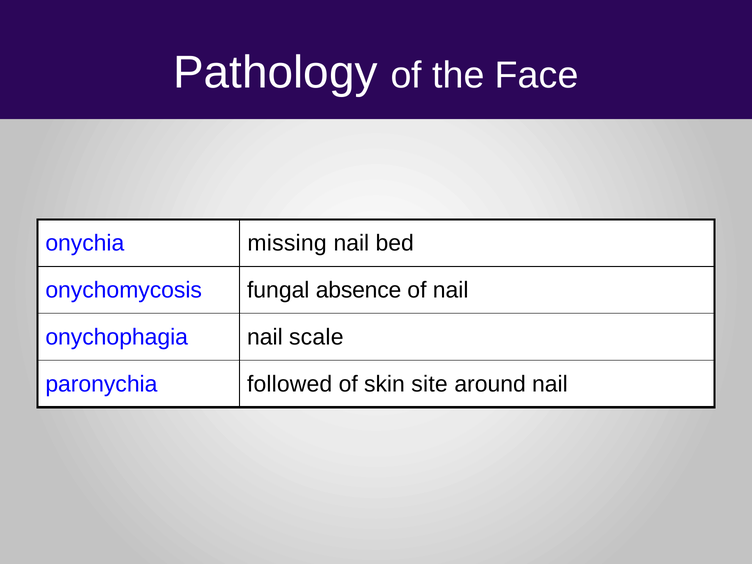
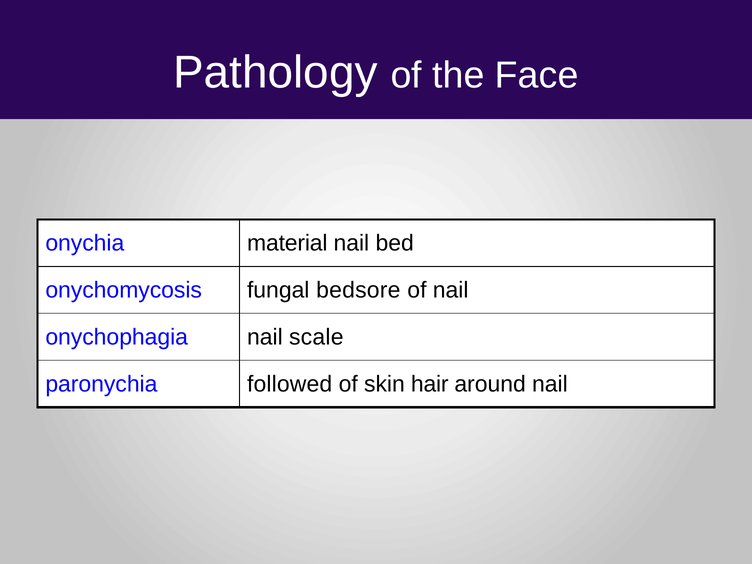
missing: missing -> material (287, 243)
absence: absence -> bedsore (358, 290)
site: site -> hair (430, 384)
